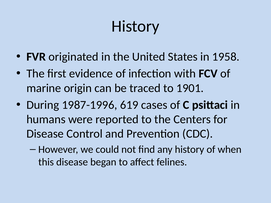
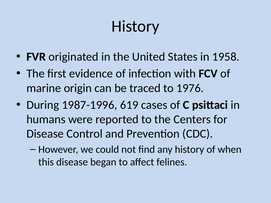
1901: 1901 -> 1976 (190, 88)
